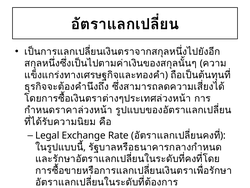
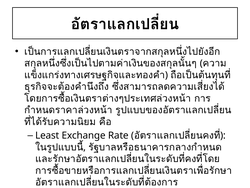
Legal: Legal -> Least (47, 135)
